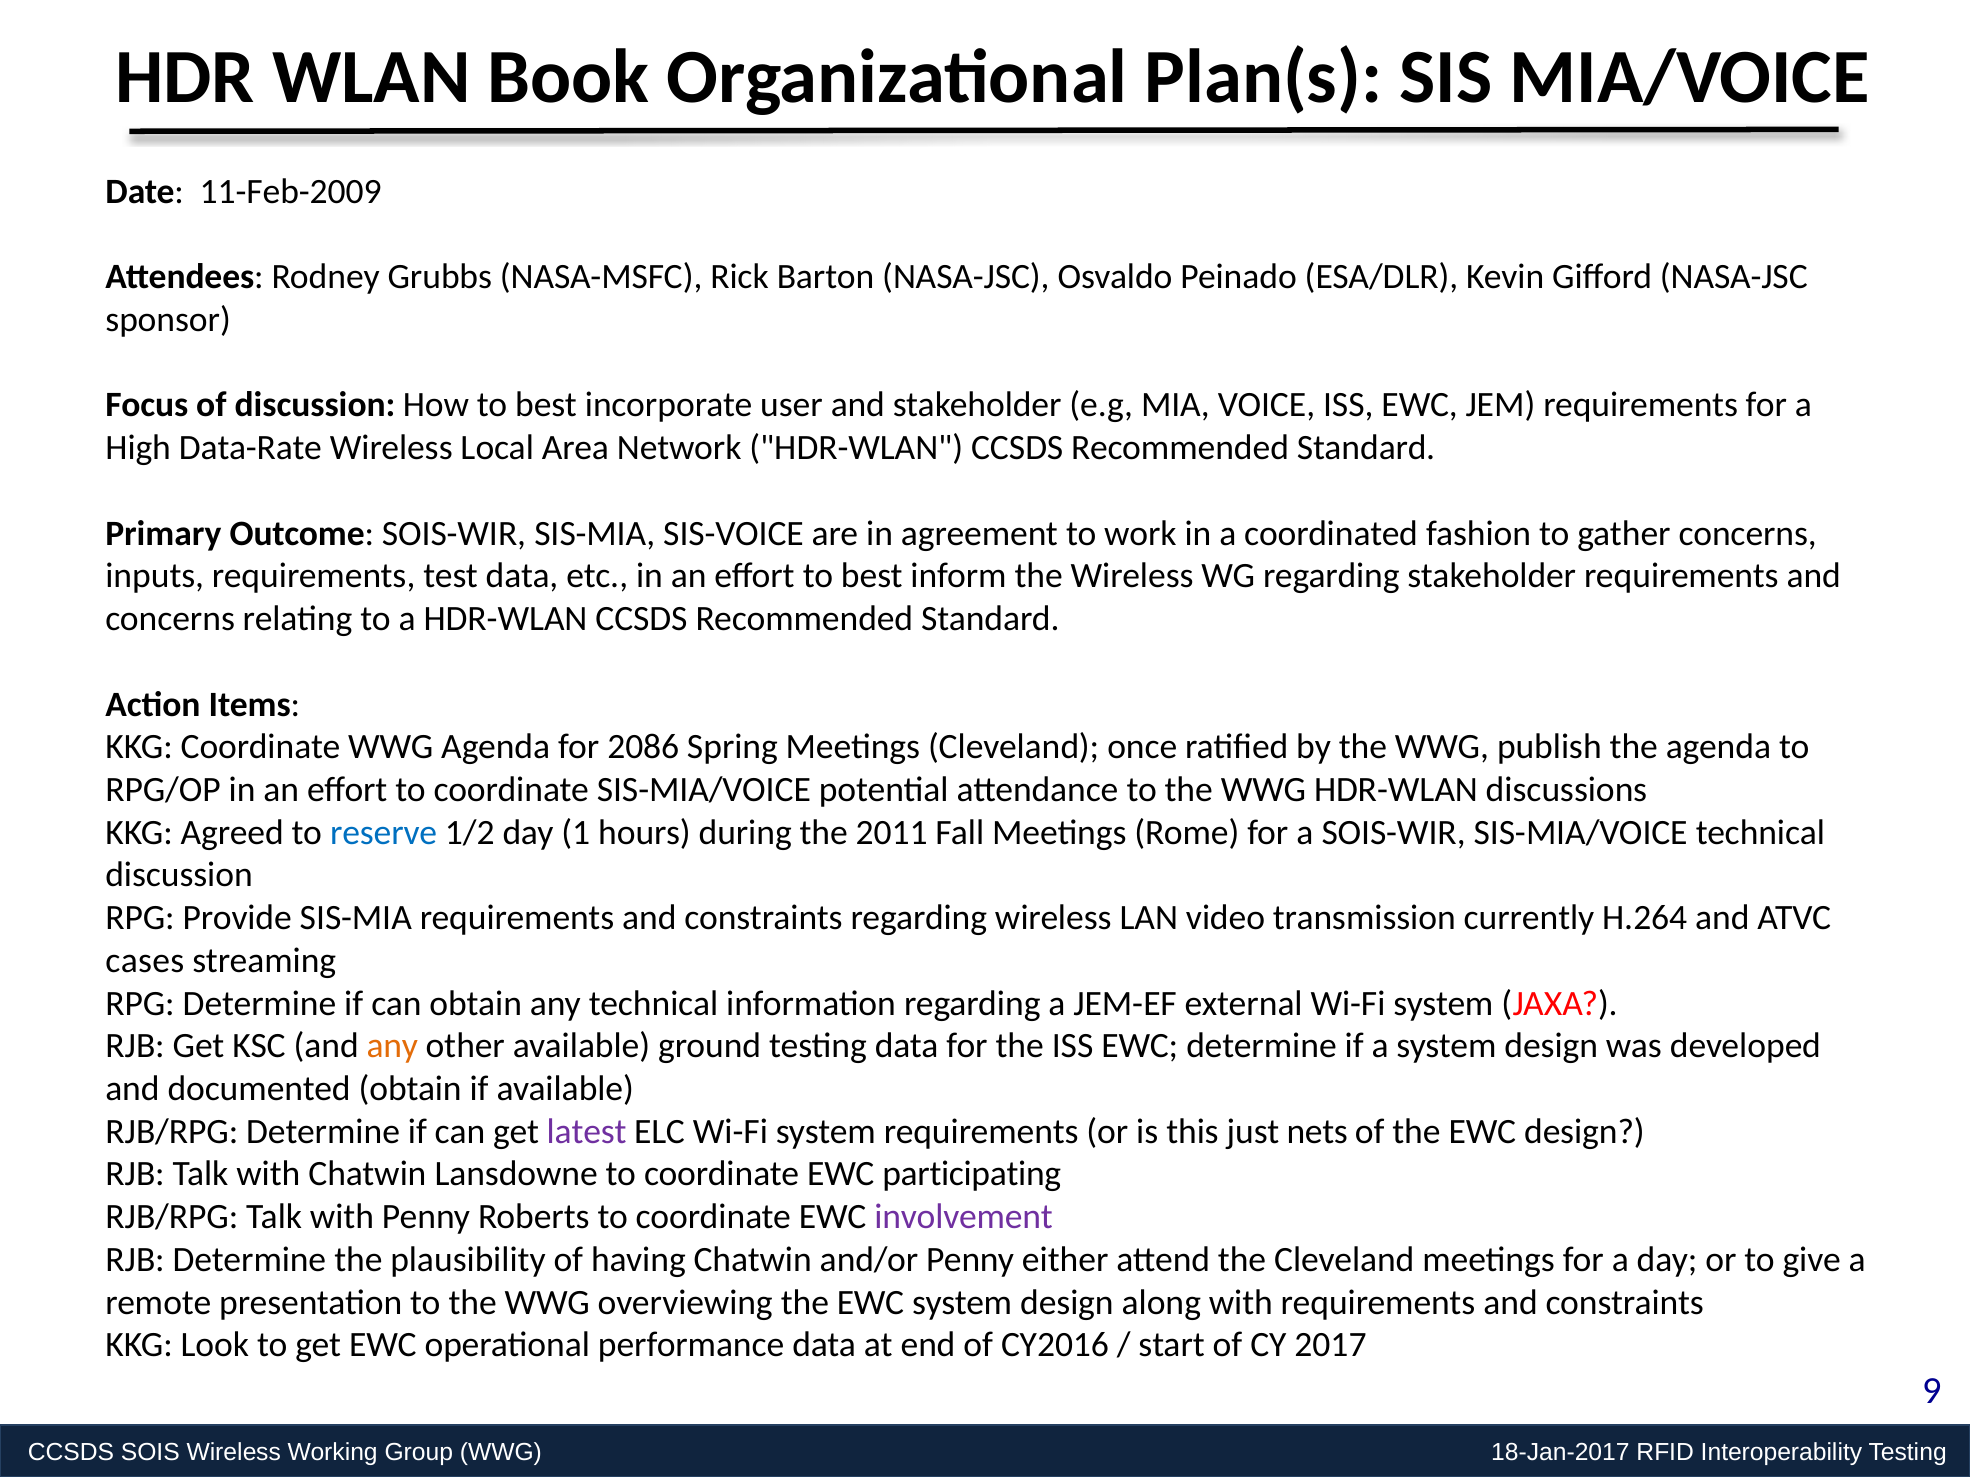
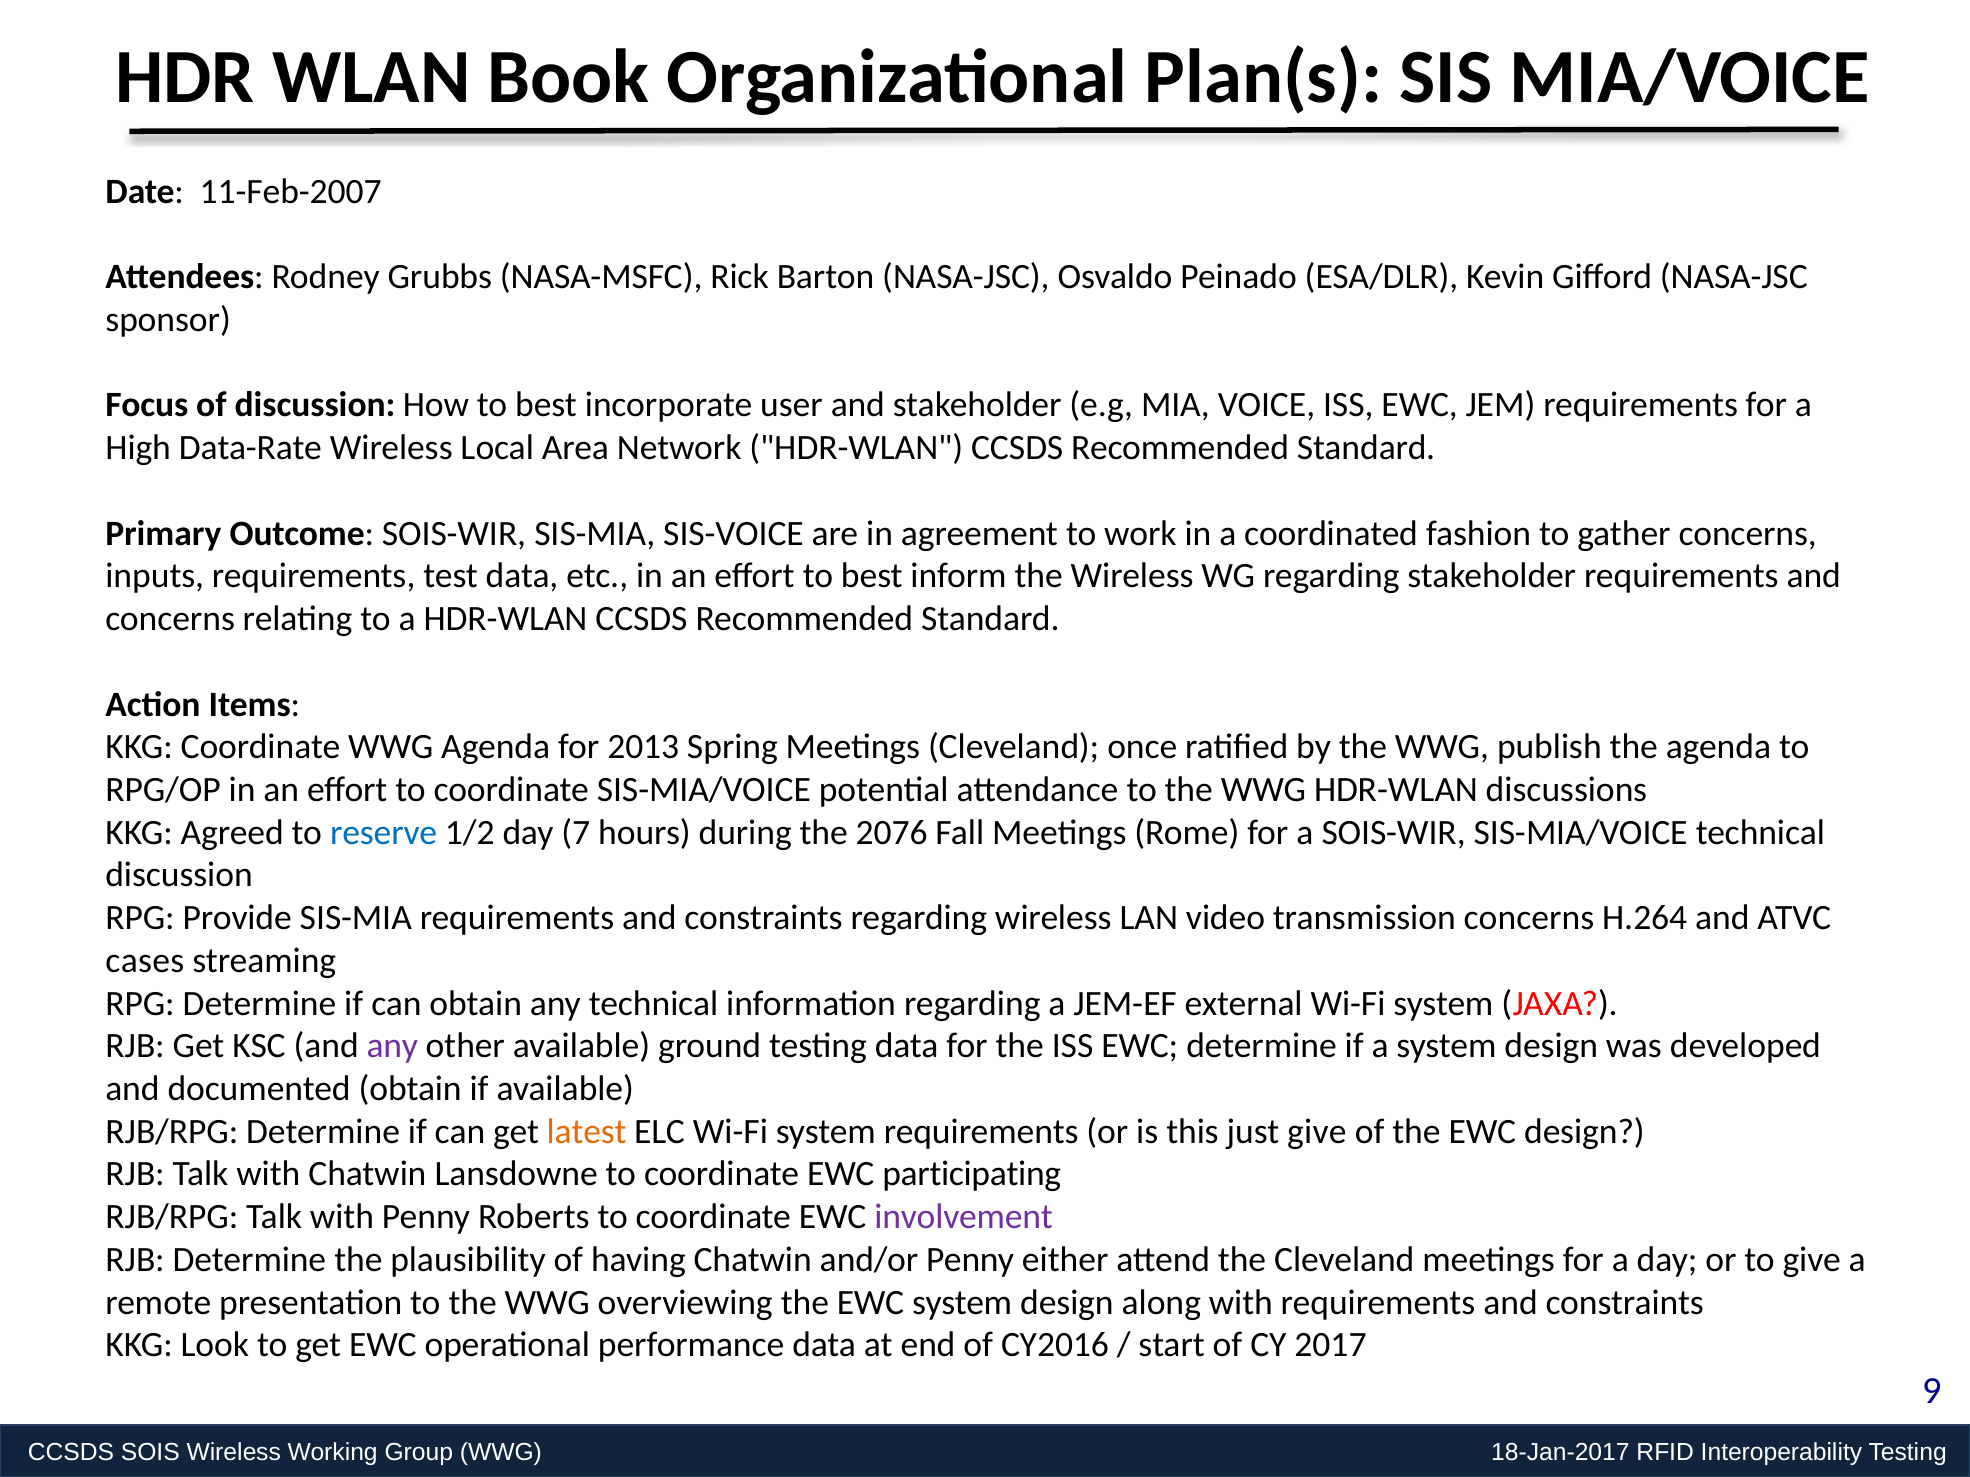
11-Feb-2009: 11-Feb-2009 -> 11-Feb-2007 (291, 192)
2086: 2086 -> 2013 (643, 747)
1: 1 -> 7 (576, 833)
2011: 2011 -> 2076 (892, 833)
transmission currently: currently -> concerns (1529, 918)
any colour: orange -> purple (392, 1046)
latest colour: purple -> orange (587, 1132)
just nets: nets -> give (1317, 1132)
